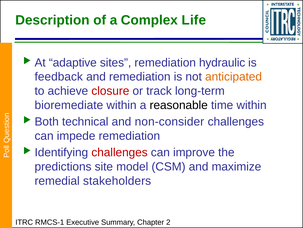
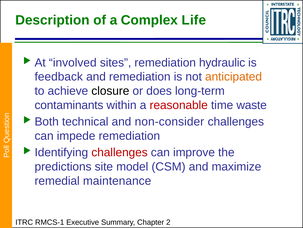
adaptive: adaptive -> involved (73, 62)
closure colour: red -> black (110, 91)
track: track -> does (159, 91)
bioremediate: bioremediate -> contaminants (69, 105)
reasonable colour: black -> red (179, 105)
time within: within -> waste (252, 105)
stakeholders: stakeholders -> maintenance (117, 180)
